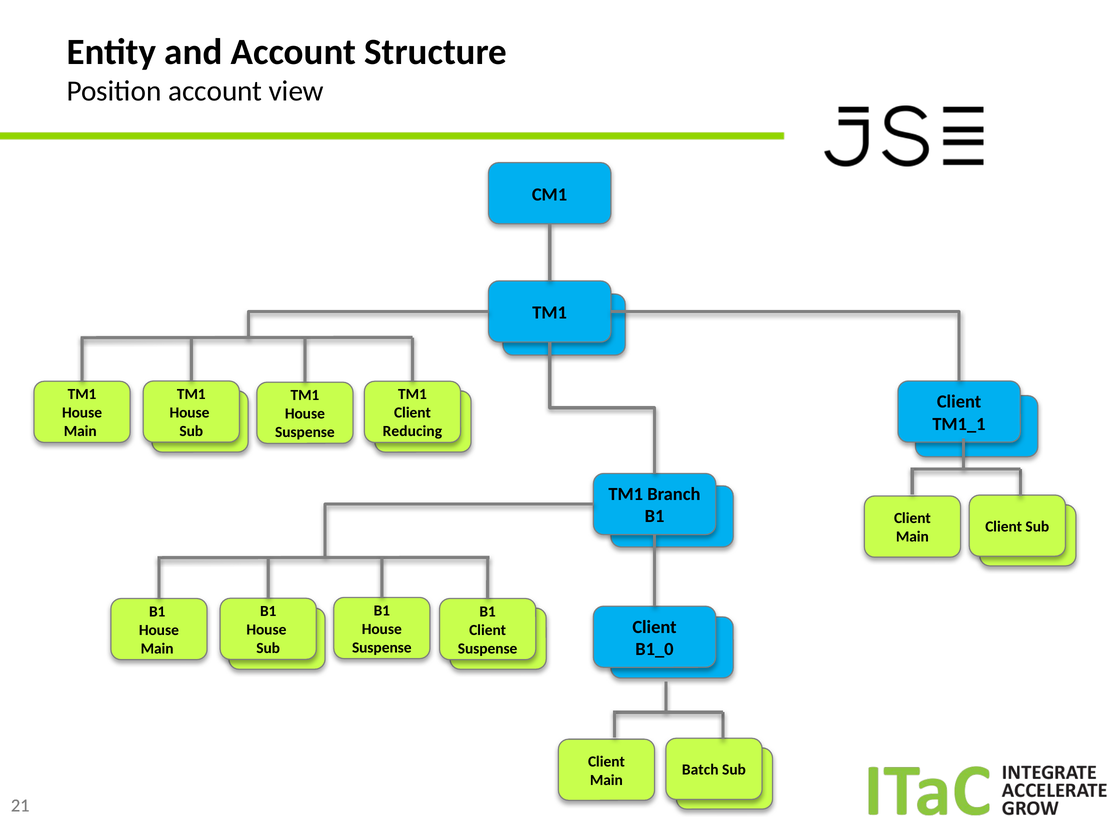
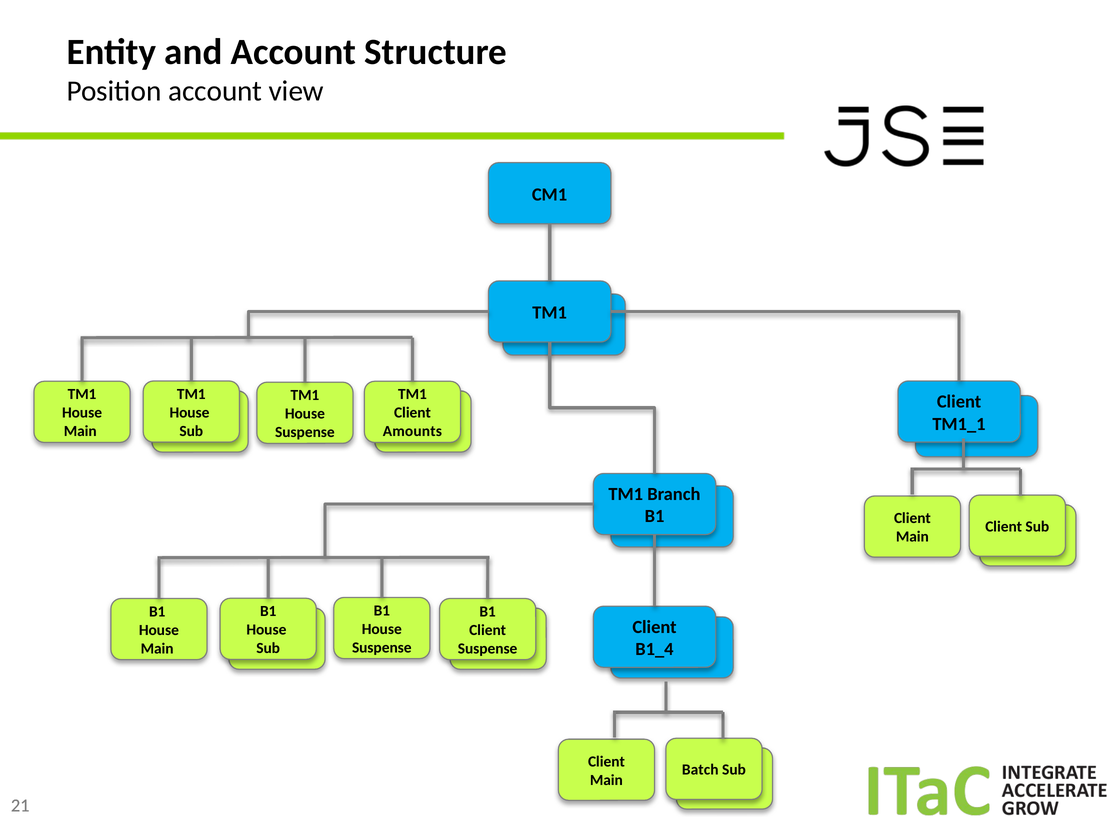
Reducing: Reducing -> Amounts (412, 432)
B1_0: B1_0 -> B1_4 (654, 649)
